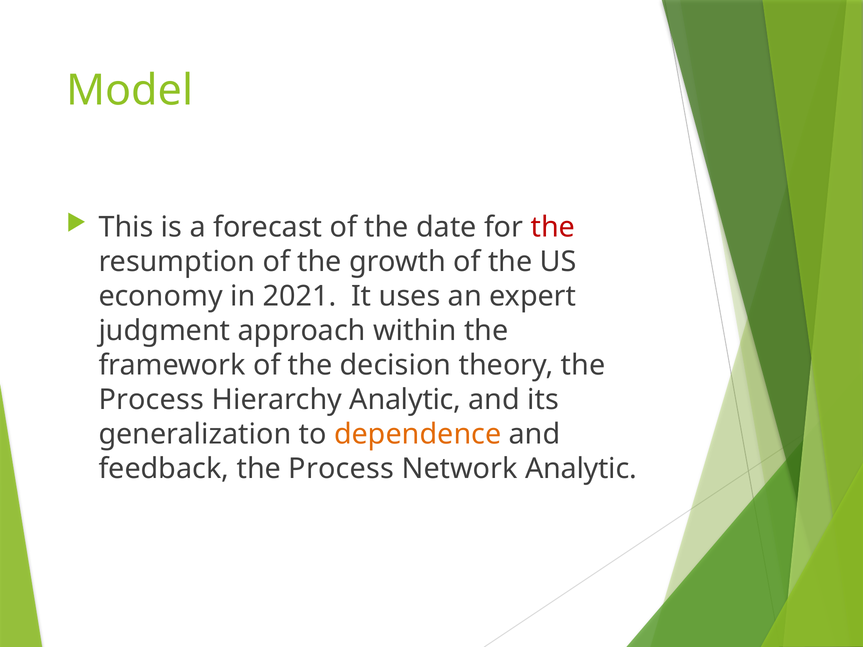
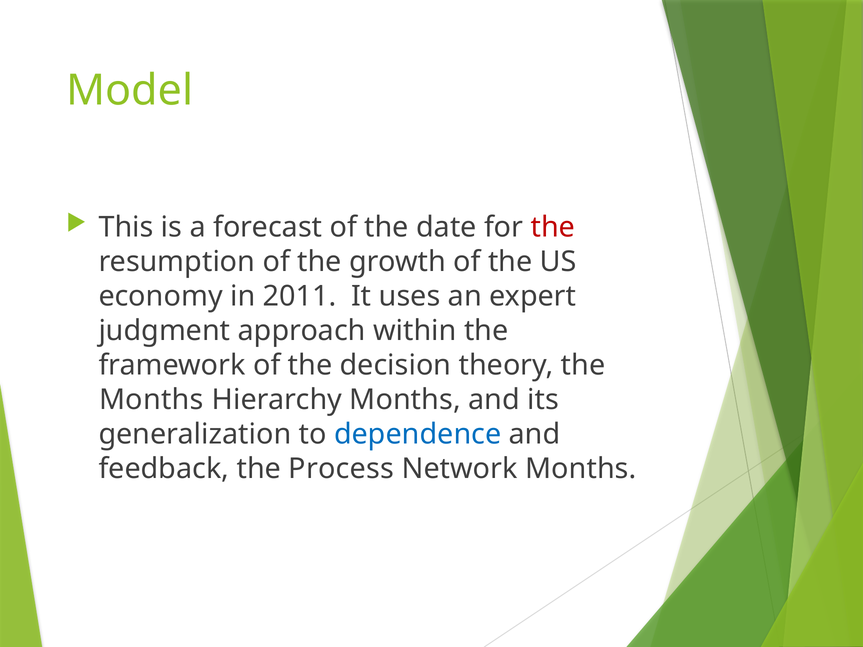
2021: 2021 -> 2011 (300, 297)
Process: Process -> Months (151, 400)
Hierarchy Analytic: Analytic -> Months (405, 400)
dependence colour: orange -> blue (418, 435)
Network Analytic: Analytic -> Months (581, 469)
